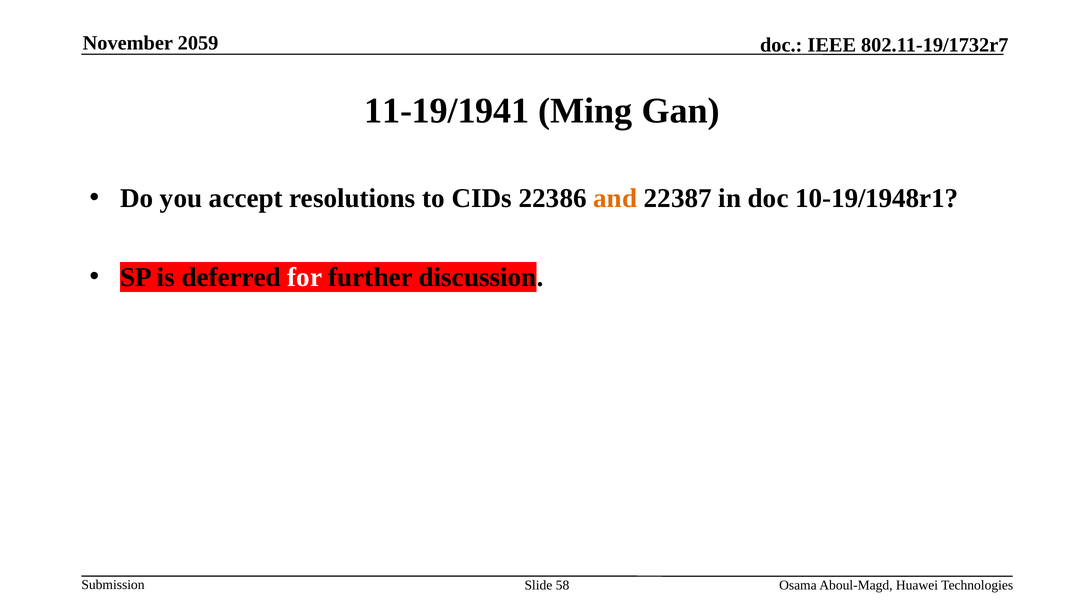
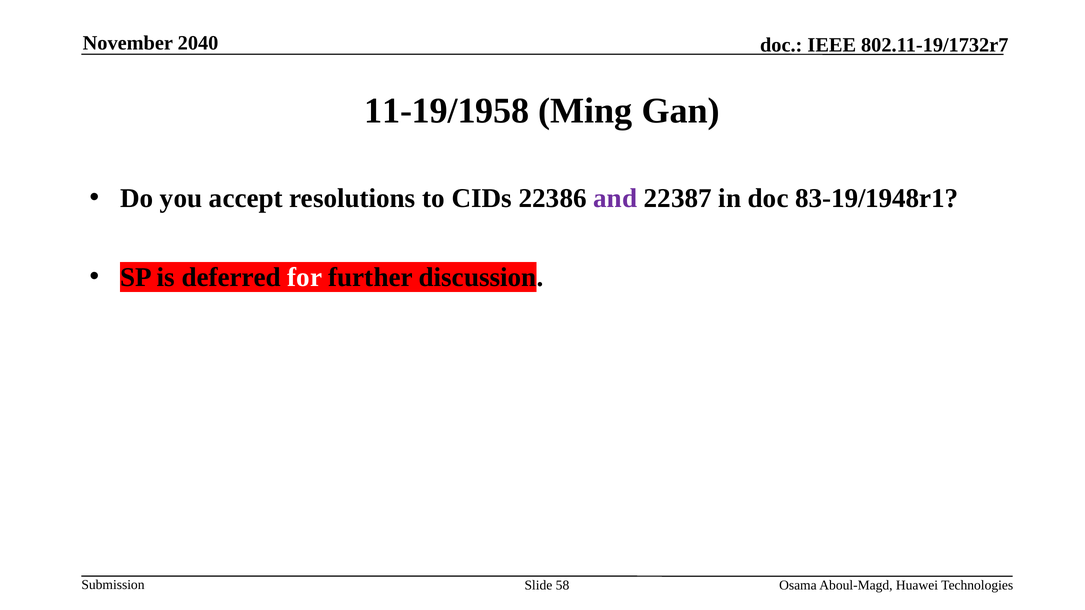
2059: 2059 -> 2040 (198, 43)
11-19/1941: 11-19/1941 -> 11-19/1958 (447, 111)
and colour: orange -> purple (615, 199)
10-19/1948r1: 10-19/1948r1 -> 83-19/1948r1 (877, 199)
